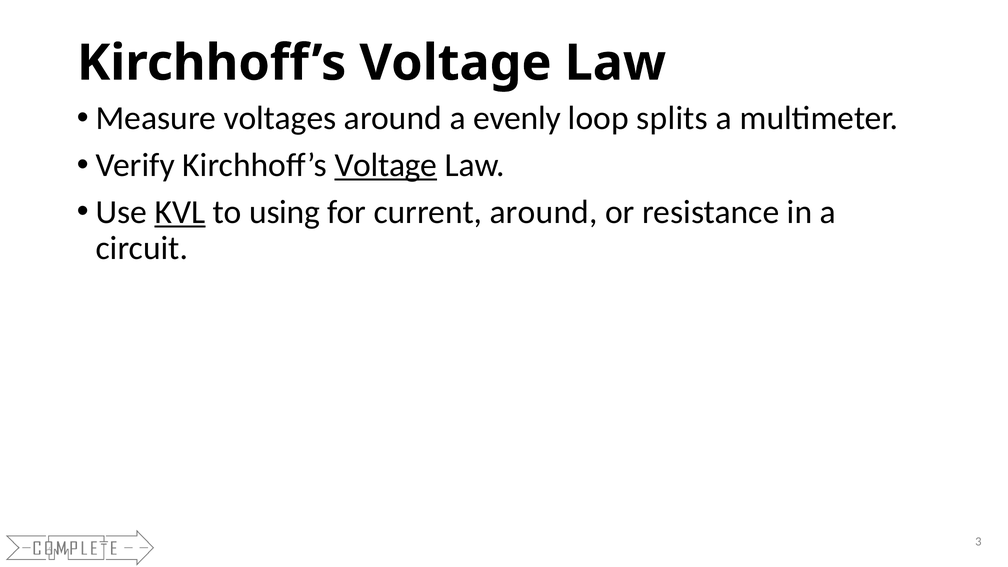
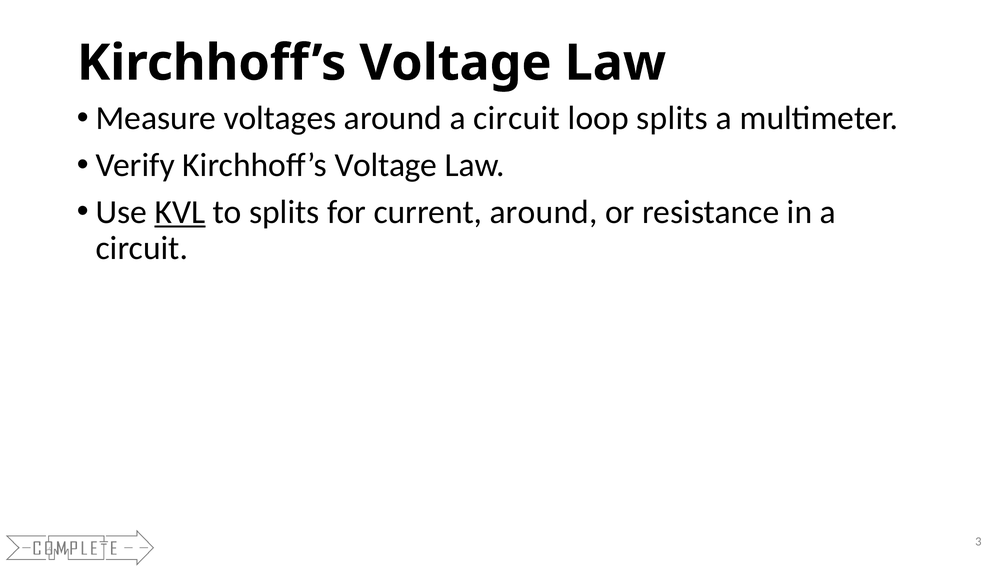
around a evenly: evenly -> circuit (517, 118)
Voltage underline: present -> none (386, 165)
to using: using -> splits (284, 212)
